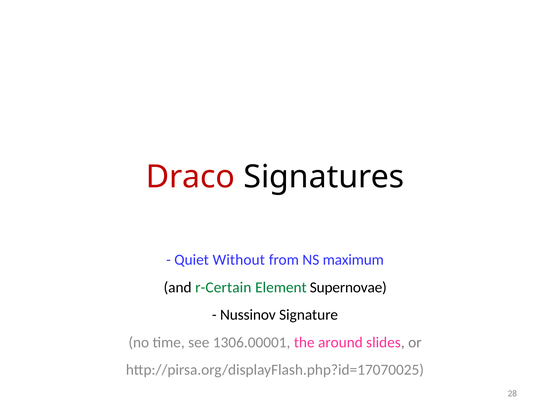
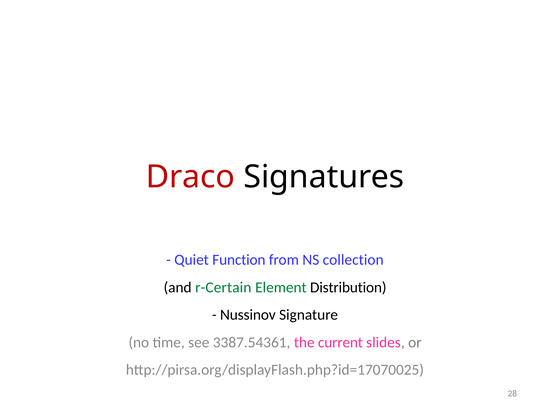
Without: Without -> Function (239, 260)
maximum: maximum -> collection (353, 260)
Supernovae: Supernovae -> Distribution (348, 288)
1306.00001: 1306.00001 -> 3387.54361 (252, 343)
around: around -> current (340, 343)
